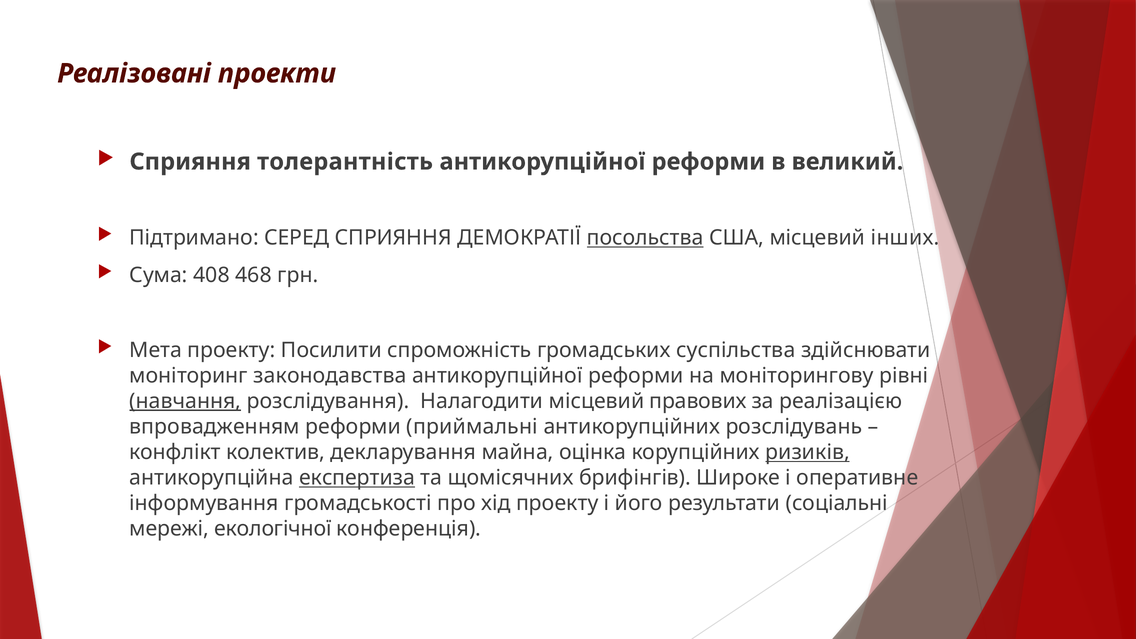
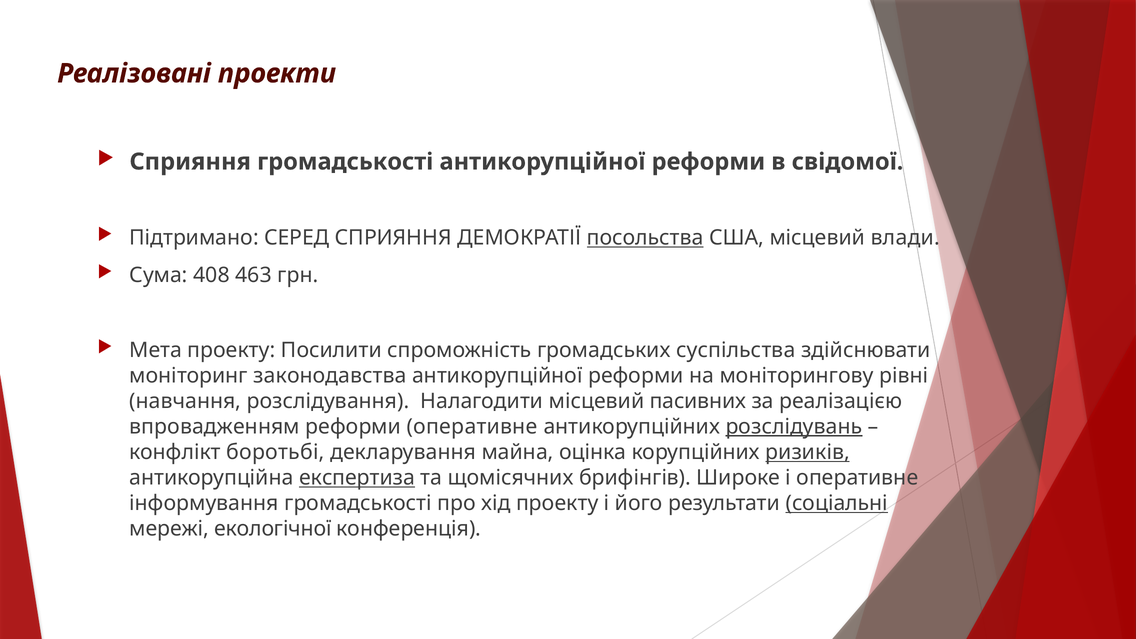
Сприяння толерантність: толерантність -> громадськості (345, 162)
великий: великий -> свідомої (847, 162)
інших: інших -> влади (905, 238)
468: 468 -> 463 (254, 275)
навчання underline: present -> none (185, 401)
правових: правових -> пасивних (698, 401)
реформи приймальні: приймальні -> оперативне (472, 427)
розслідувань underline: none -> present (794, 427)
колектив: колектив -> боротьбі (275, 452)
соціальні underline: none -> present (837, 503)
